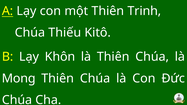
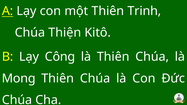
Thiếu: Thiếu -> Thiện (65, 33)
Khôn: Khôn -> Công (60, 57)
